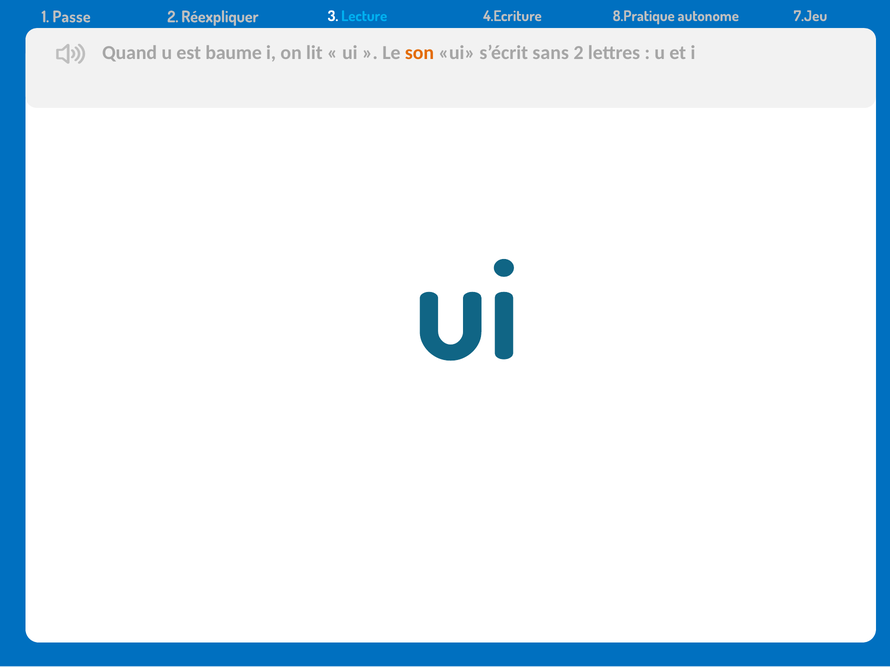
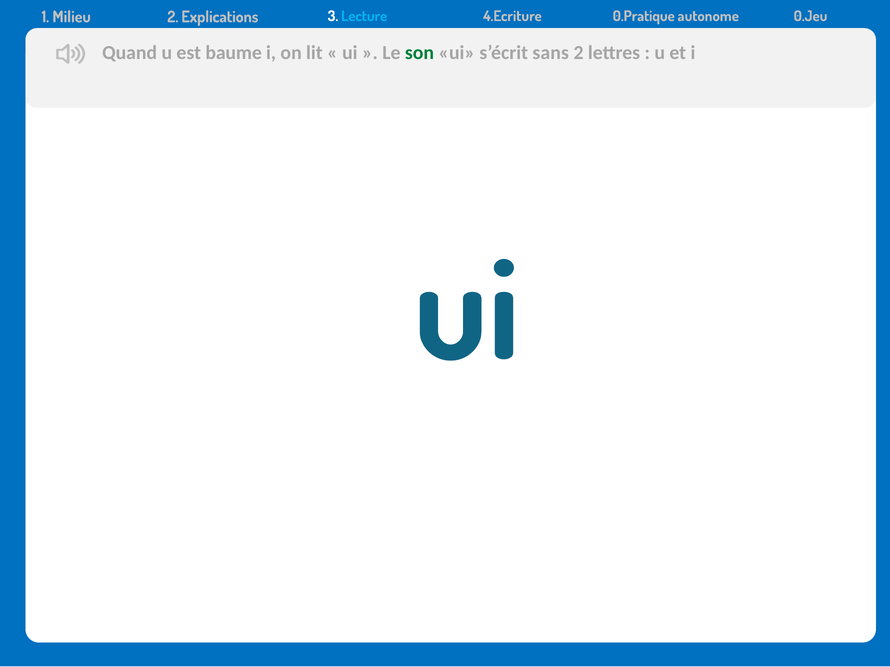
Passe: Passe -> Milieu (72, 17)
Réexpliquer: Réexpliquer -> Explications (220, 17)
8.Pratique: 8.Pratique -> 0.Pratique (644, 16)
7.Jeu: 7.Jeu -> 0.Jeu (811, 16)
son colour: orange -> green (420, 53)
